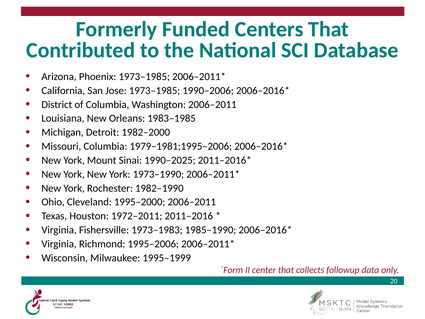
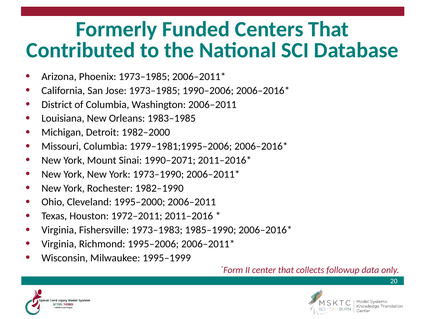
1990–2025: 1990–2025 -> 1990–2071 (170, 160)
